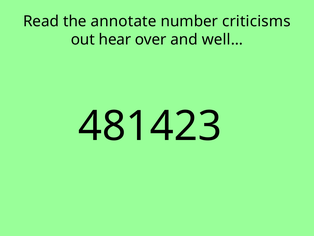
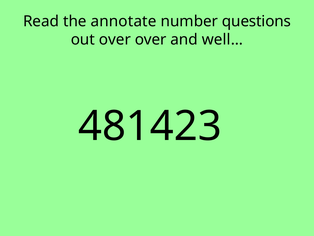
criticisms: criticisms -> questions (256, 21)
out hear: hear -> over (115, 40)
